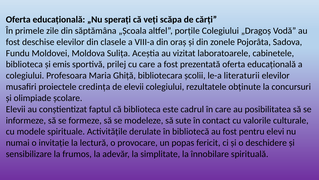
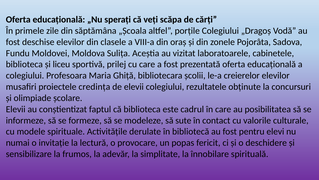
emis: emis -> liceu (61, 64)
literaturii: literaturii -> creierelor (242, 75)
